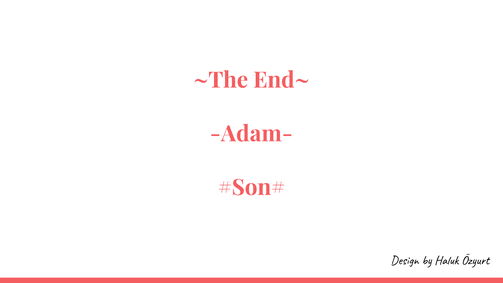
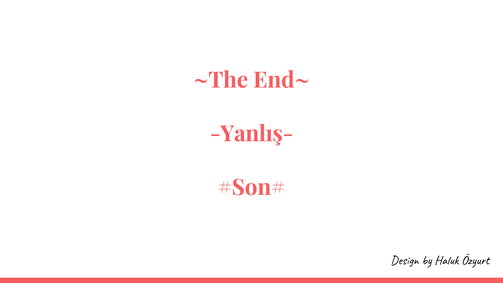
Adam-: Adam- -> Yanlış- (252, 134)
